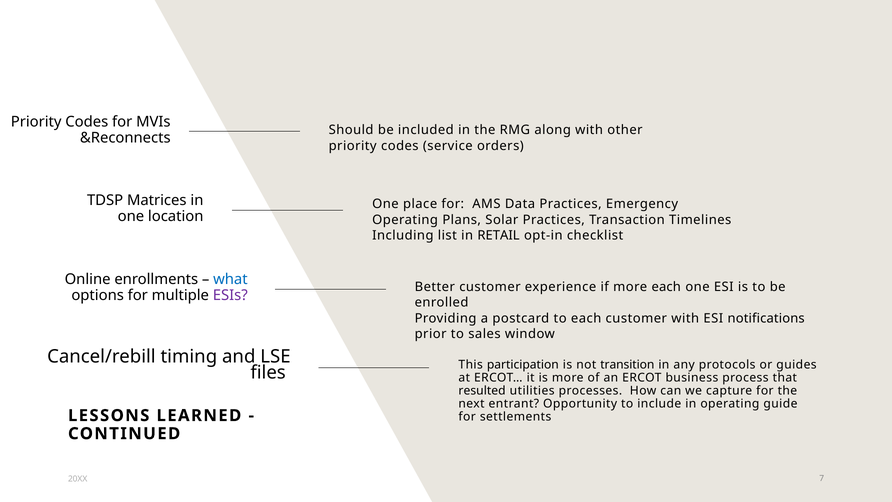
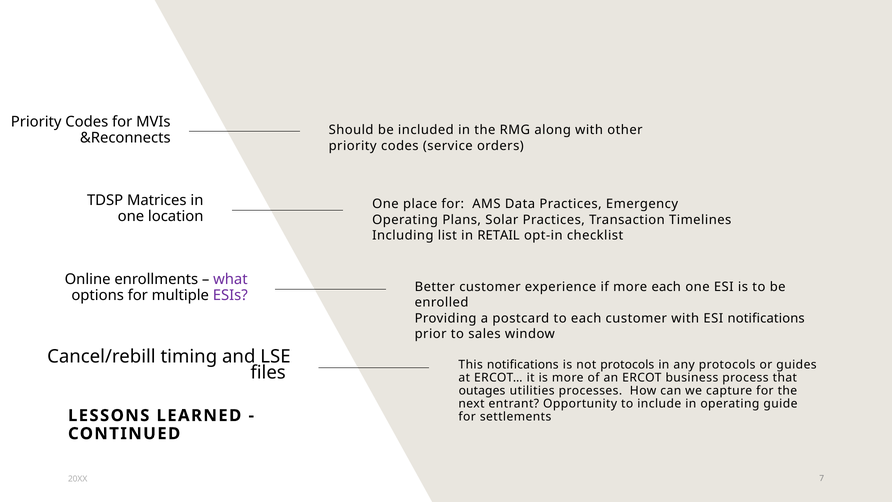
what colour: blue -> purple (230, 279)
This participation: participation -> notifications (523, 364)
not transition: transition -> protocols (627, 364)
resulted: resulted -> outages (482, 391)
